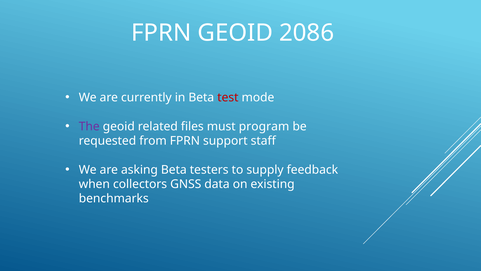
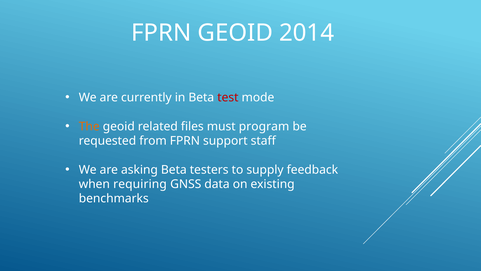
2086: 2086 -> 2014 (307, 33)
The colour: purple -> orange (89, 126)
collectors: collectors -> requiring (140, 184)
